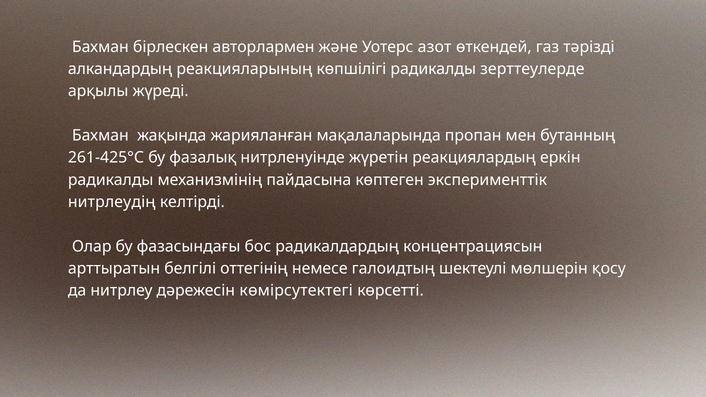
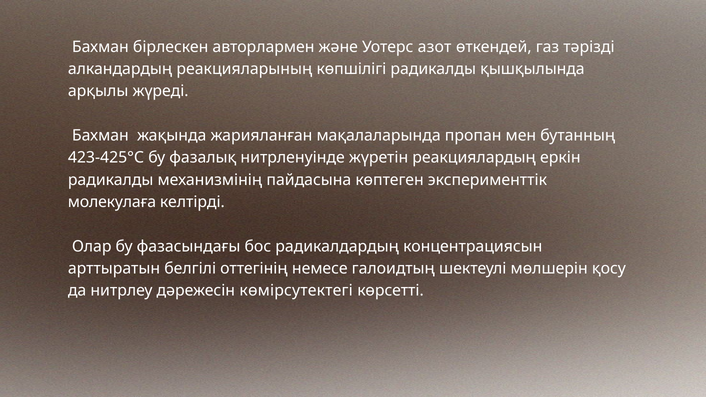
зерттеулерде: зерттеулерде -> қышқылында (532, 69)
261-425°С: 261-425°С -> 423-425°С (106, 158)
нитрлеудің: нитрлеудің -> молекулаға (112, 202)
